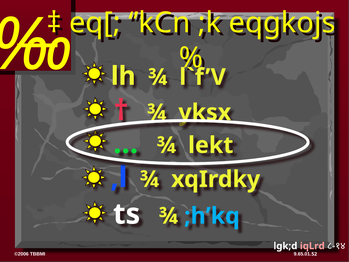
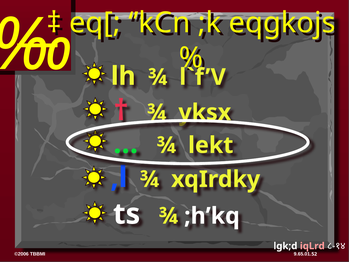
;h’kq colour: light blue -> white (212, 216)
